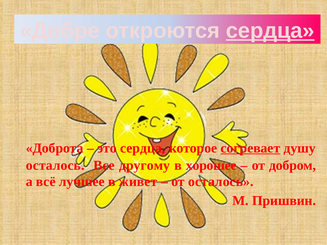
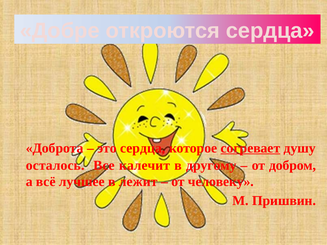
сердца underline: present -> none (270, 31)
другому: другому -> калечит (145, 165)
хорошее: хорошее -> другому (211, 165)
живет: живет -> лежит (138, 182)
от осталось: осталось -> человеку (221, 182)
